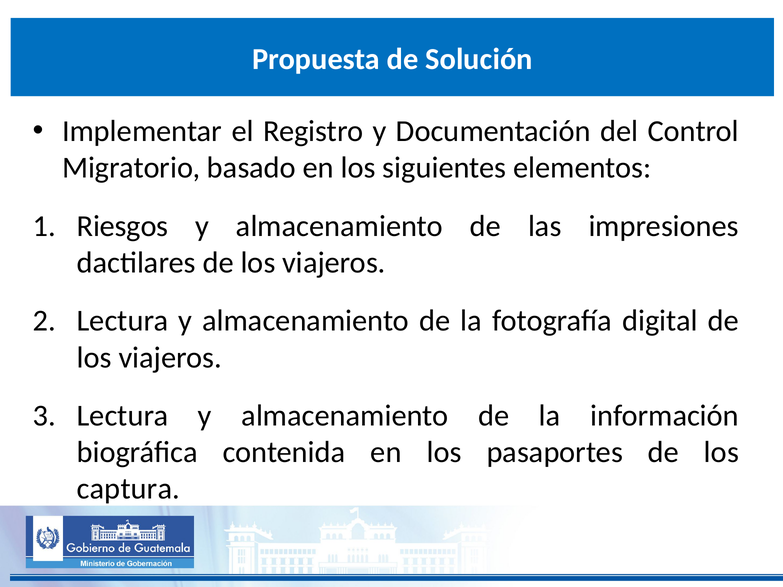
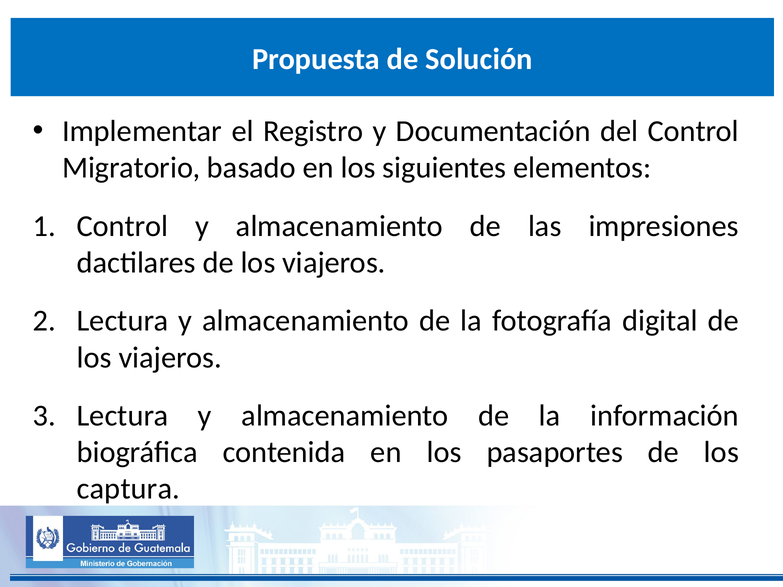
Riesgos: Riesgos -> Control (123, 226)
